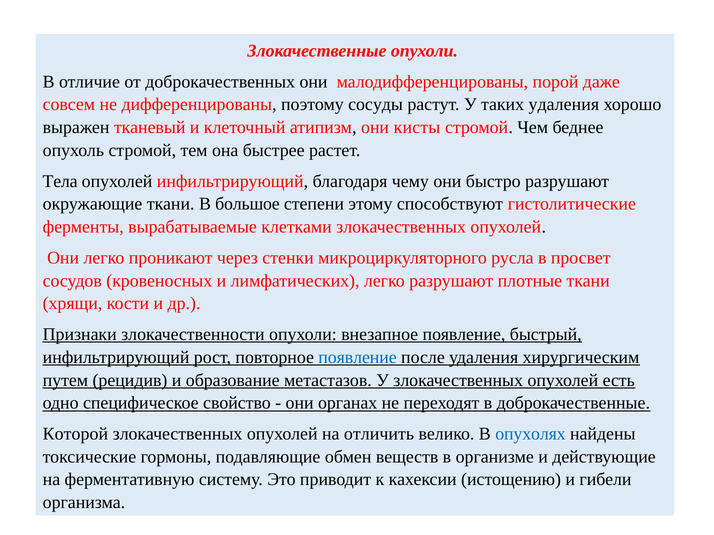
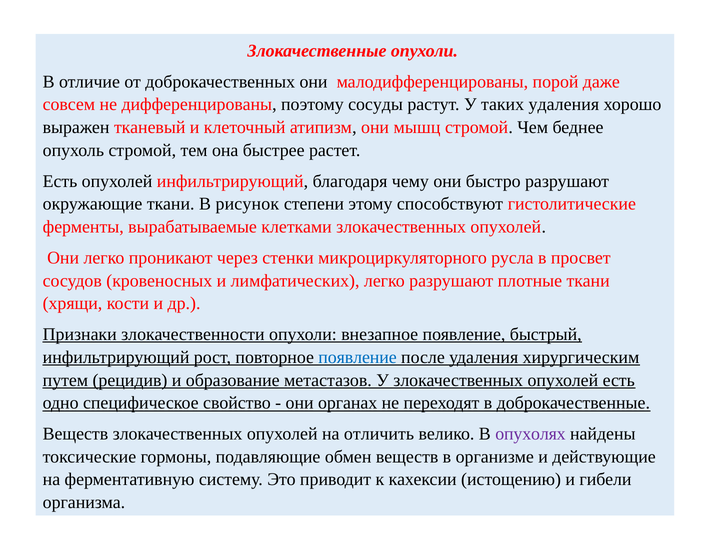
кисты: кисты -> мышц (417, 128)
Тела: Тела -> Есть (60, 181)
большое: большое -> рисунок (247, 204)
Которой: Которой -> Веществ (75, 434)
опухолях colour: blue -> purple (530, 434)
